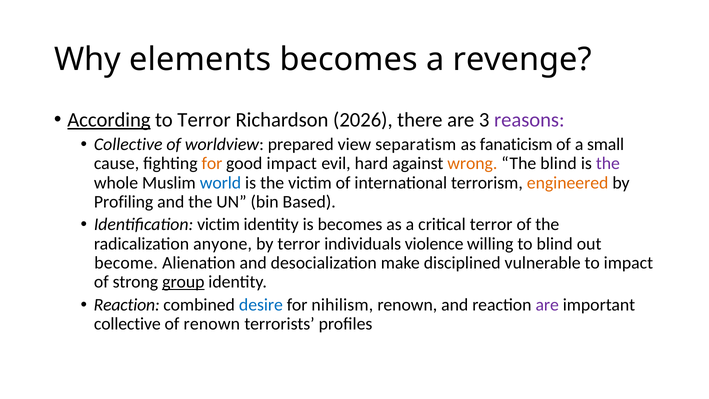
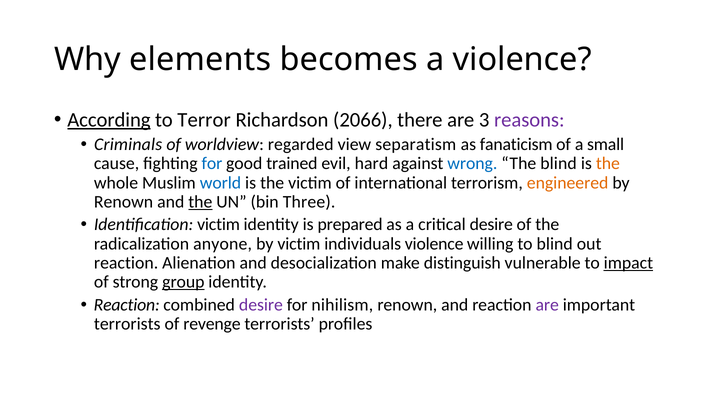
a revenge: revenge -> violence (522, 60)
2026: 2026 -> 2066 (363, 120)
Collective: Collective -> Criminals (128, 144)
prepared: prepared -> regarded (301, 144)
for colour: orange -> blue (212, 163)
good impact: impact -> trained (292, 163)
wrong colour: orange -> blue (472, 163)
the colour: purple -> orange (608, 163)
Profiling: Profiling -> Renown (124, 202)
the underline: none -> present (200, 202)
Based: Based -> Three (309, 202)
is becomes: becomes -> prepared (350, 225)
critical terror: terror -> desire (491, 225)
by terror: terror -> victim (299, 244)
become: become -> reaction (126, 263)
disciplined: disciplined -> distinguish (462, 263)
impact underline: none -> present (628, 263)
desire colour: blue -> purple (261, 305)
collective: collective -> terrorists (127, 324)
of renown: renown -> revenge (212, 324)
